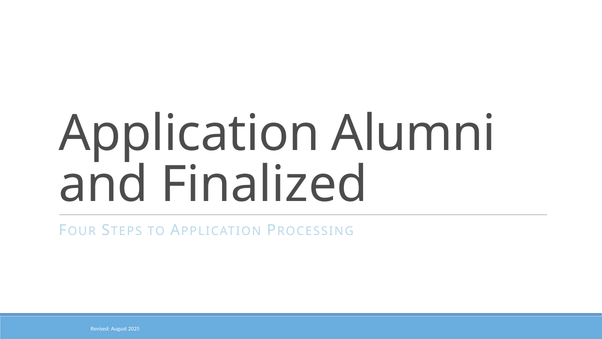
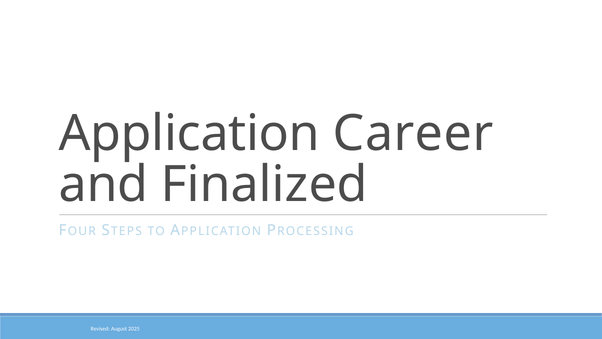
Alumni: Alumni -> Career (413, 133)
